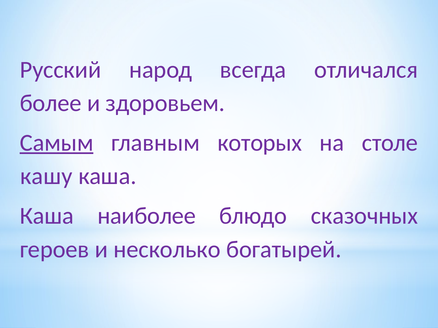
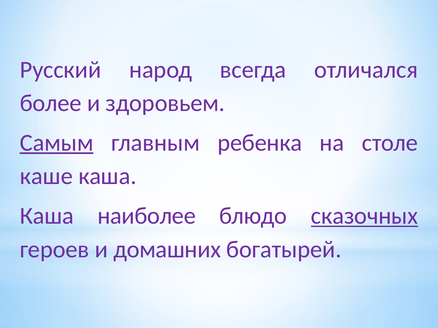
которых: которых -> ребенка (260, 143)
кашу: кашу -> каше (46, 177)
сказочных underline: none -> present (364, 216)
несколько: несколько -> домашних (167, 250)
